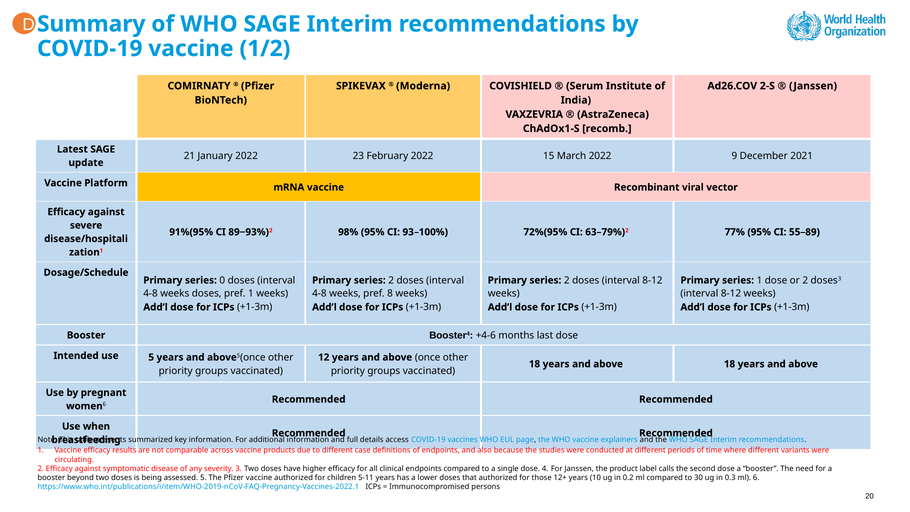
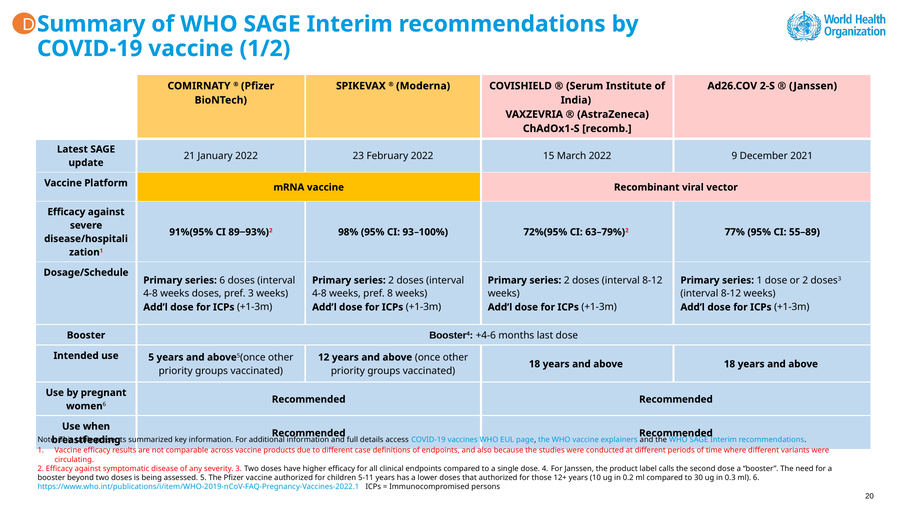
series 0: 0 -> 6 (222, 280)
pref 1: 1 -> 3 (251, 294)
